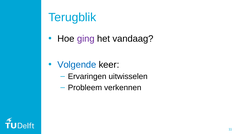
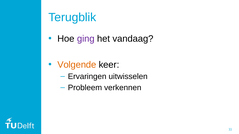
Volgende colour: blue -> orange (77, 65)
